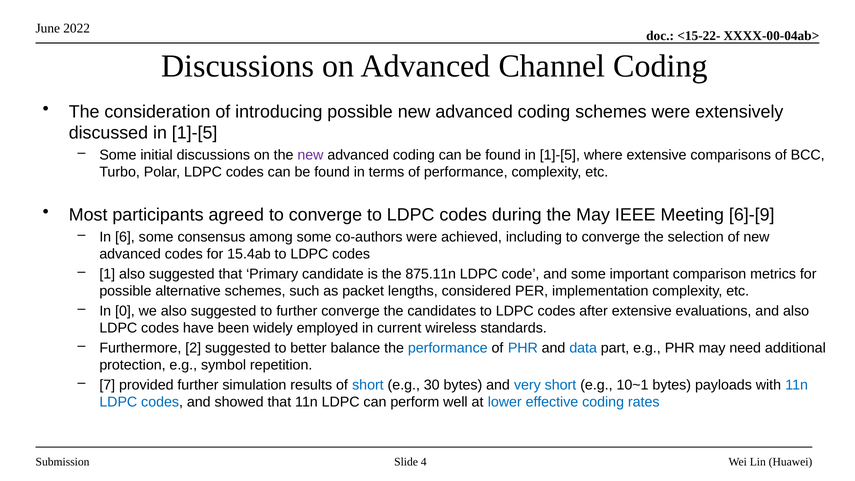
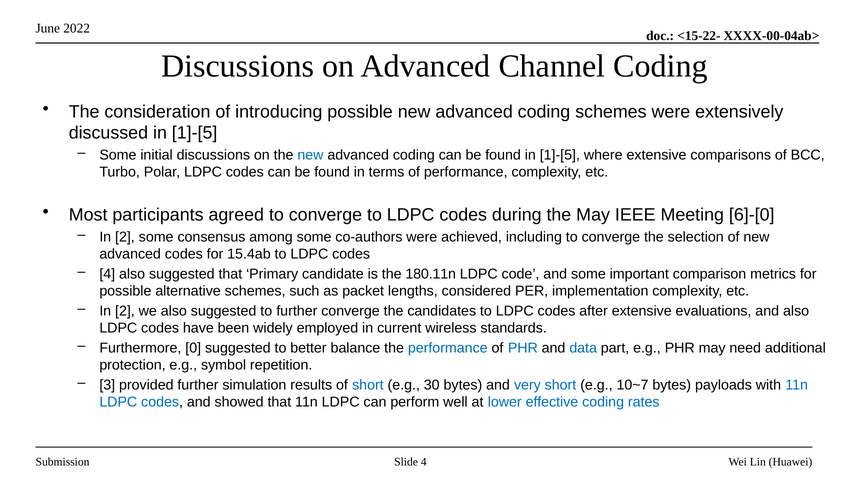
new colour: purple -> blue (310, 155)
6]-[9: 6]-[9 -> 6]-[0 (752, 215)
6: 6 -> 2 (125, 237)
1: 1 -> 4 (107, 274)
875.11n: 875.11n -> 180.11n (431, 274)
0: 0 -> 2 (125, 311)
2: 2 -> 0 (193, 348)
7: 7 -> 3 (107, 385)
10~1: 10~1 -> 10~7 (633, 385)
